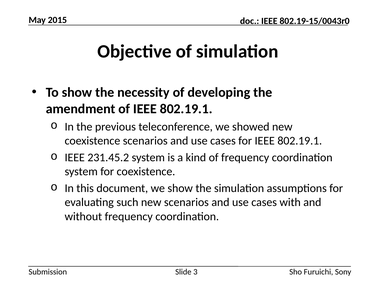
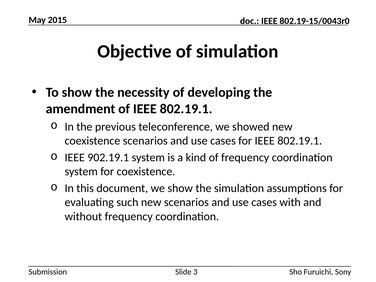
231.45.2: 231.45.2 -> 902.19.1 (108, 157)
